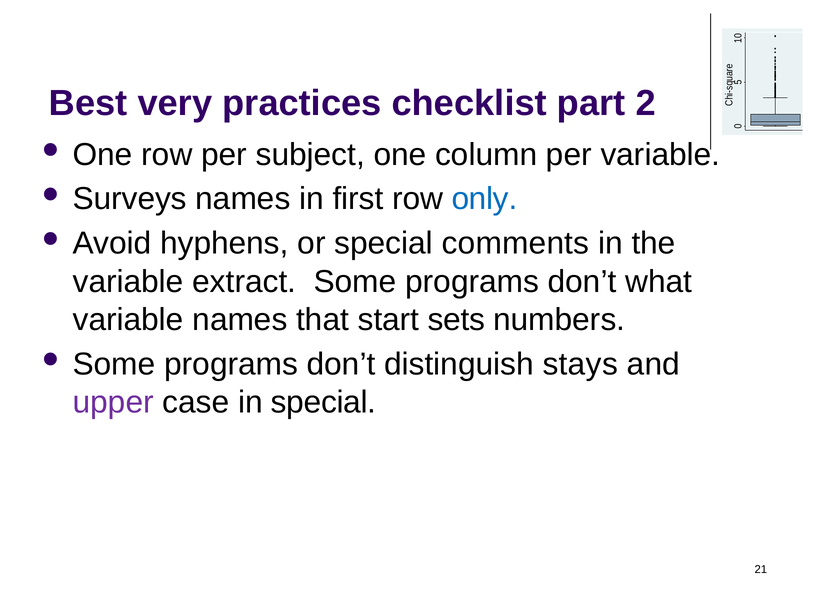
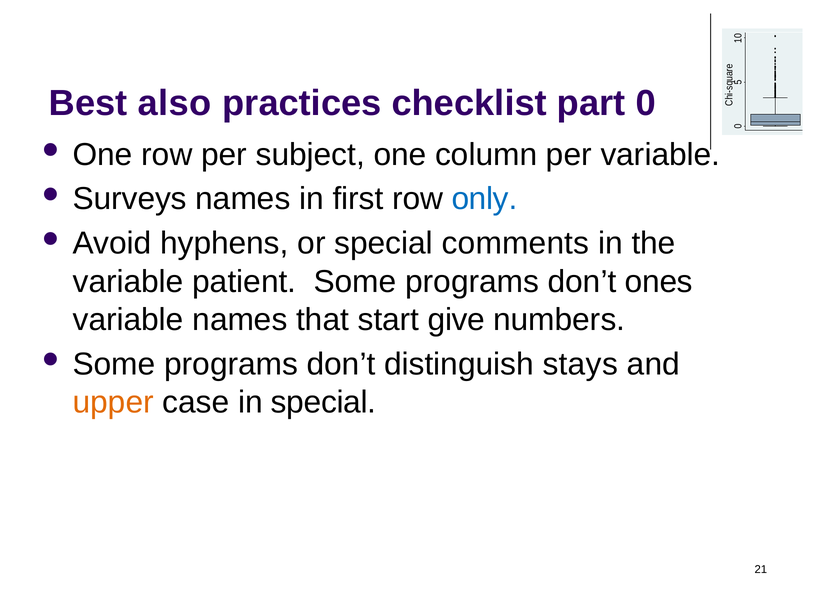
very: very -> also (175, 103)
part 2: 2 -> 0 (646, 103)
extract: extract -> patient (244, 282)
what: what -> ones (659, 282)
sets: sets -> give (456, 320)
upper colour: purple -> orange (113, 402)
